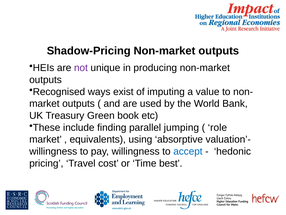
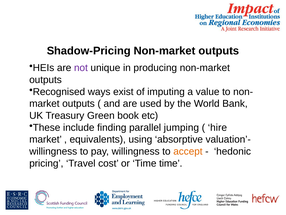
role: role -> hire (217, 127)
accept colour: blue -> orange (188, 151)
Time best: best -> time (171, 163)
